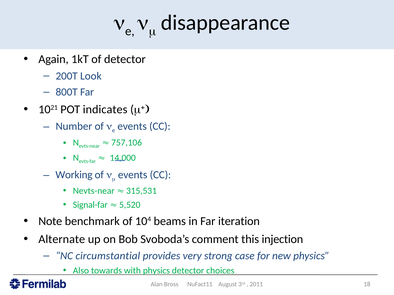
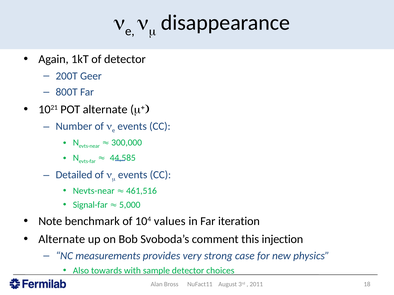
Look: Look -> Geer (91, 76)
POT indicates: indicates -> alternate (105, 110)
757,106: 757,106 -> 300,000 (127, 143)
14,000: 14,000 -> 44,585 (123, 158)
Working: Working -> Detailed (74, 175)
315,531: 315,531 -> 461,516 (141, 191)
5,520: 5,520 -> 5,000 (130, 205)
beams: beams -> values (170, 222)
circumstantial: circumstantial -> measurements (108, 256)
with physics: physics -> sample (156, 271)
